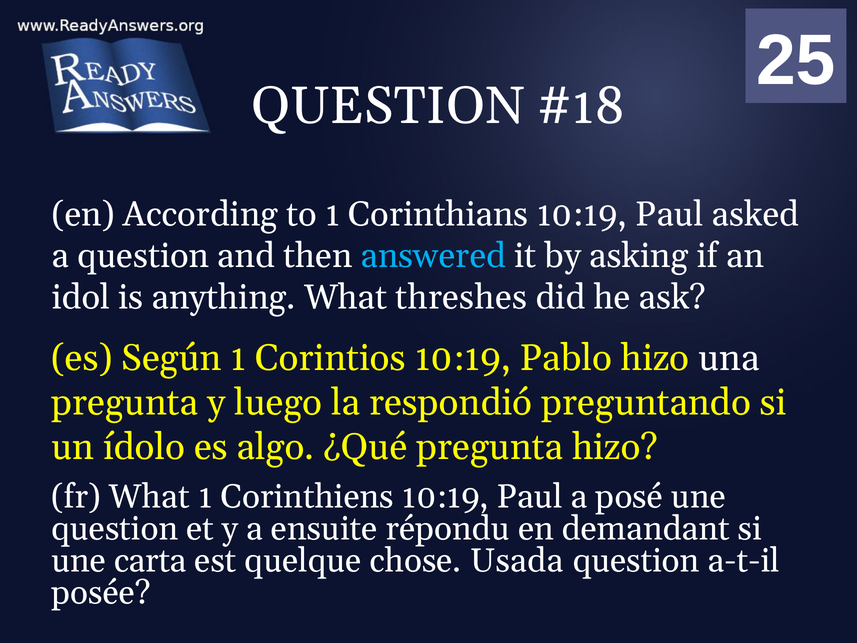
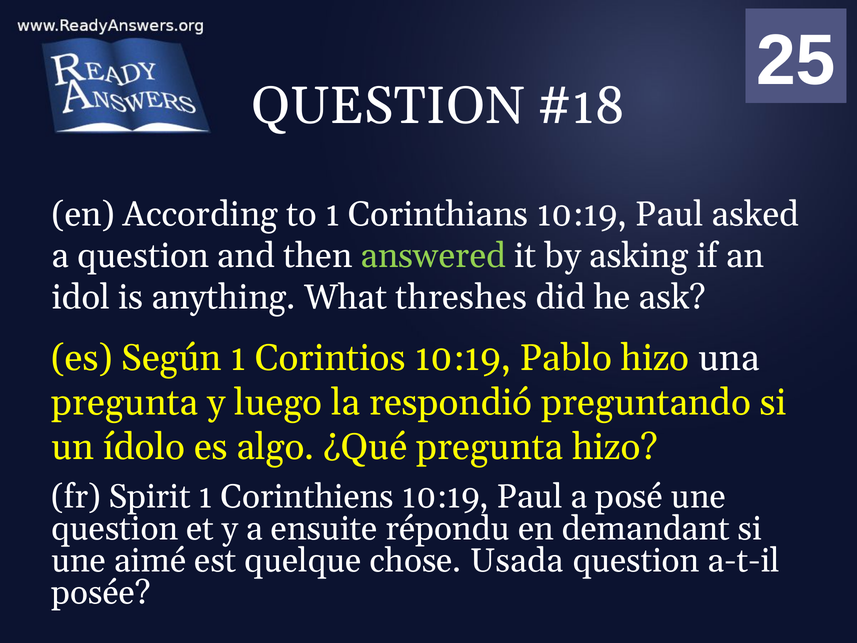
answered colour: light blue -> light green (433, 256)
fr What: What -> Spirit (150, 497)
carta: carta -> aimé (150, 561)
